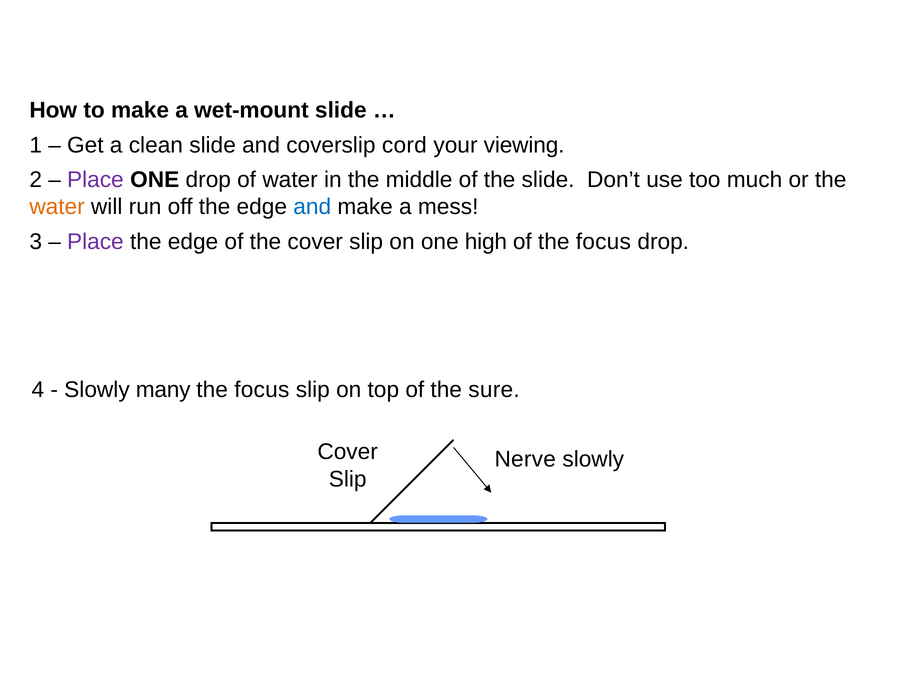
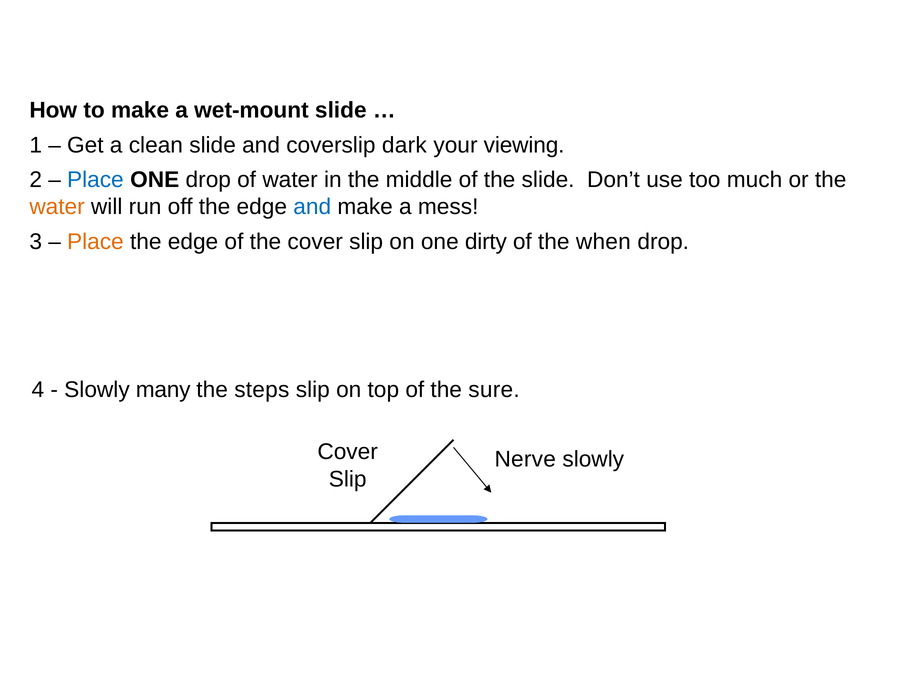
cord: cord -> dark (404, 145)
Place colour: purple -> blue (95, 180)
Place colour: purple -> orange (95, 242)
high: high -> dirty (486, 242)
of the focus: focus -> when (603, 242)
focus: focus -> steps (262, 390)
